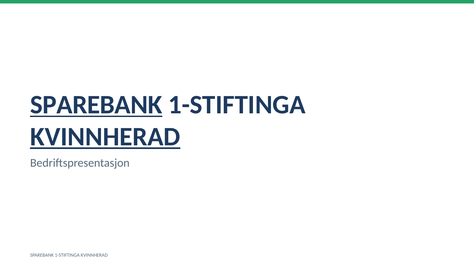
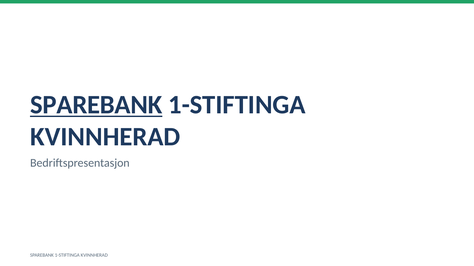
KVINNHERAD underline: present -> none (105, 137)
